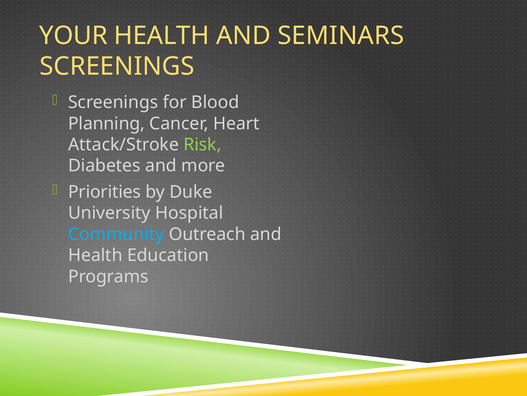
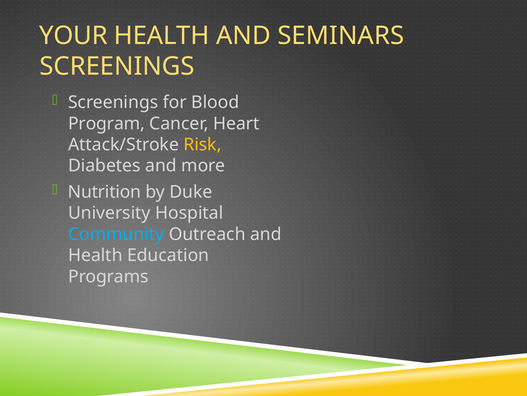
Planning: Planning -> Program (106, 123)
Risk colour: light green -> yellow (202, 144)
Priorities: Priorities -> Nutrition (105, 192)
